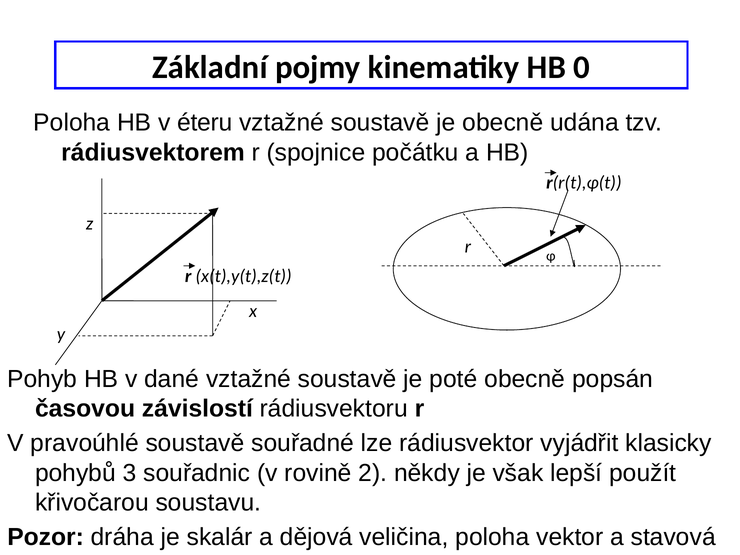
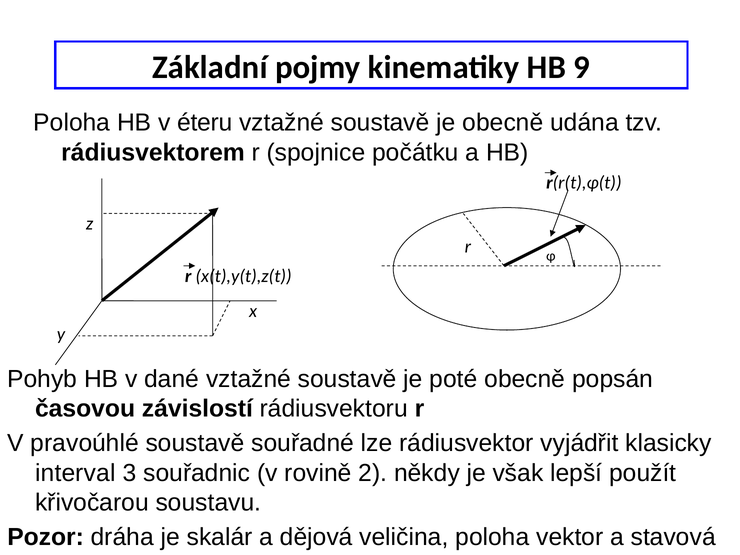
0: 0 -> 9 (582, 67)
pohybů: pohybů -> interval (75, 473)
